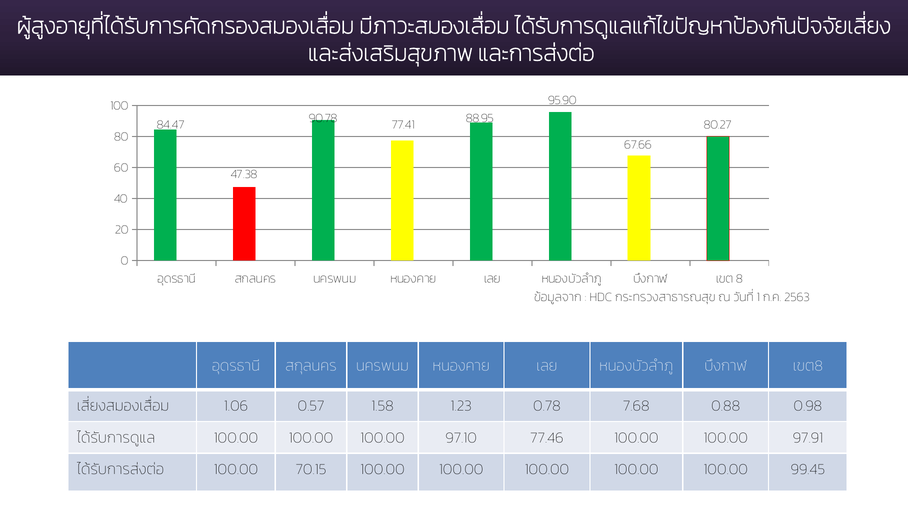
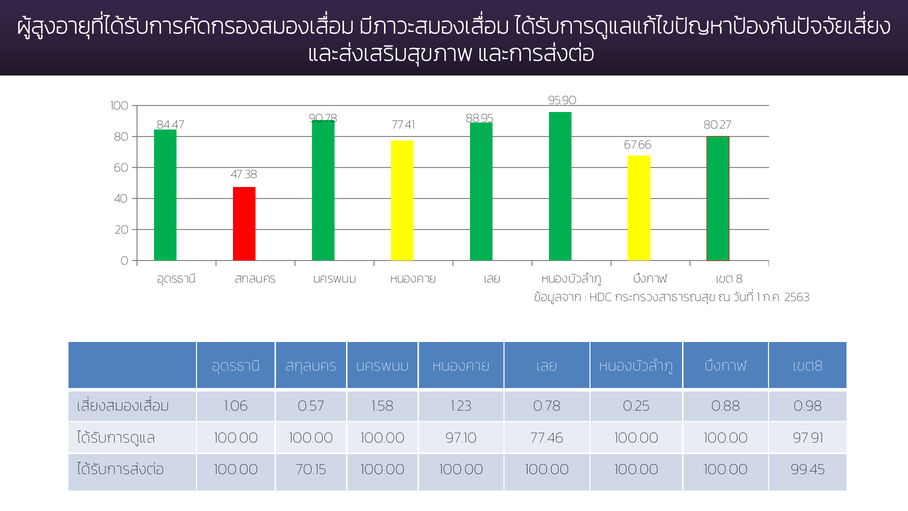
7.68: 7.68 -> 0.25 (636, 406)
